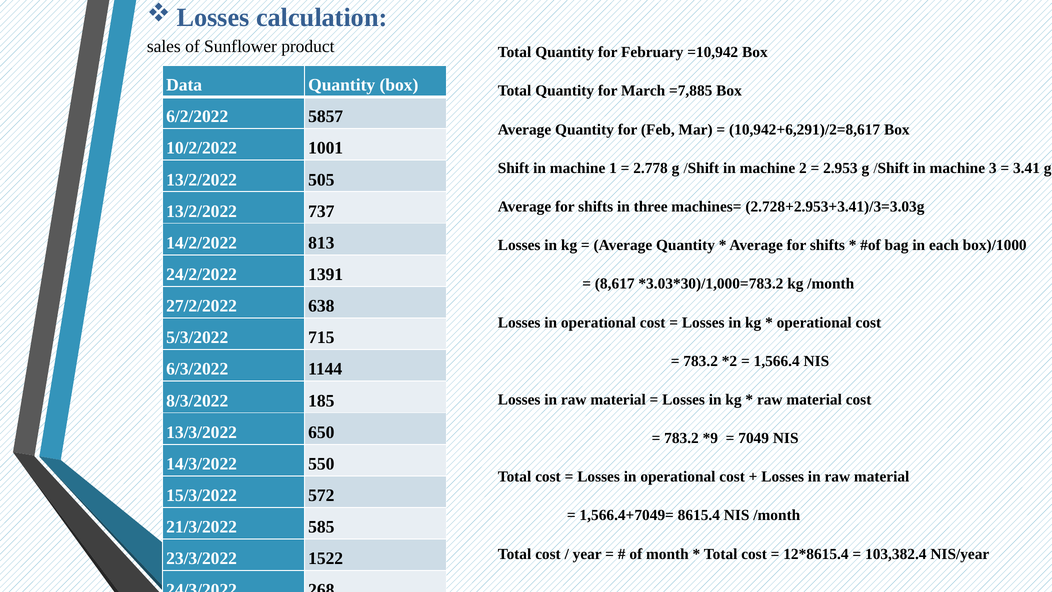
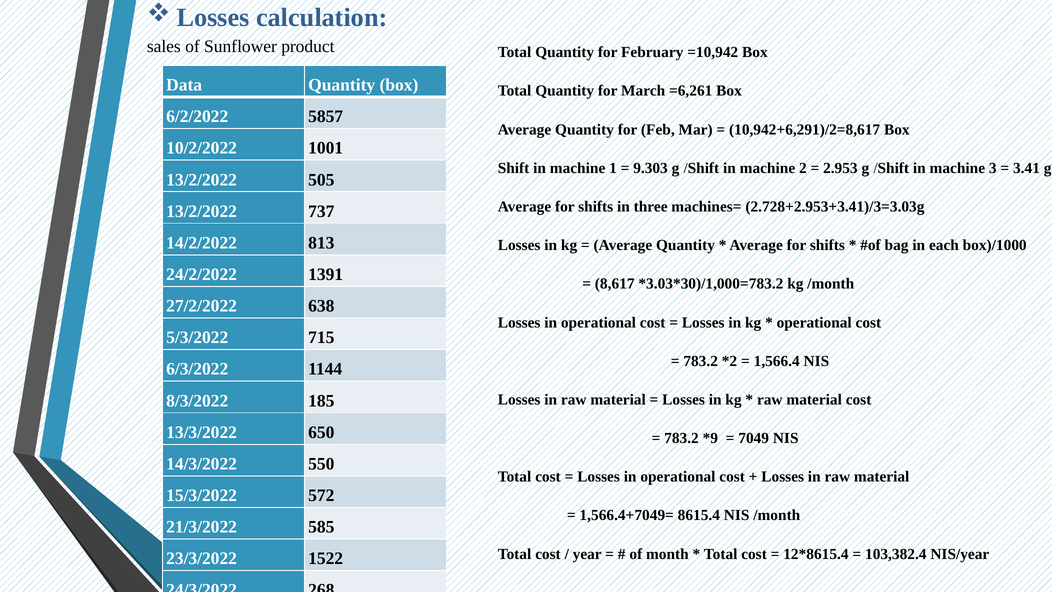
=7,885: =7,885 -> =6,261 (691, 91)
2.778: 2.778 -> 9.303 (651, 168)
